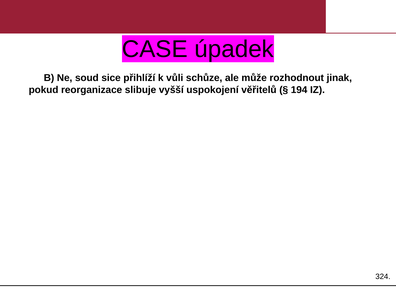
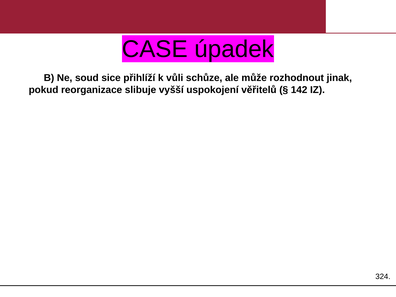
194: 194 -> 142 (299, 90)
